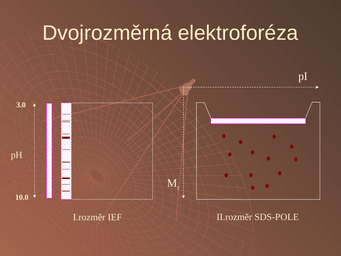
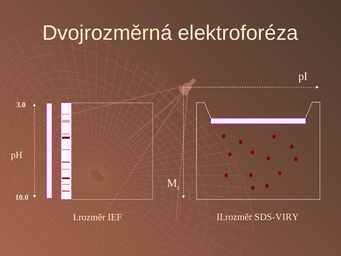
SDS-POLE: SDS-POLE -> SDS-VIRY (277, 217)
